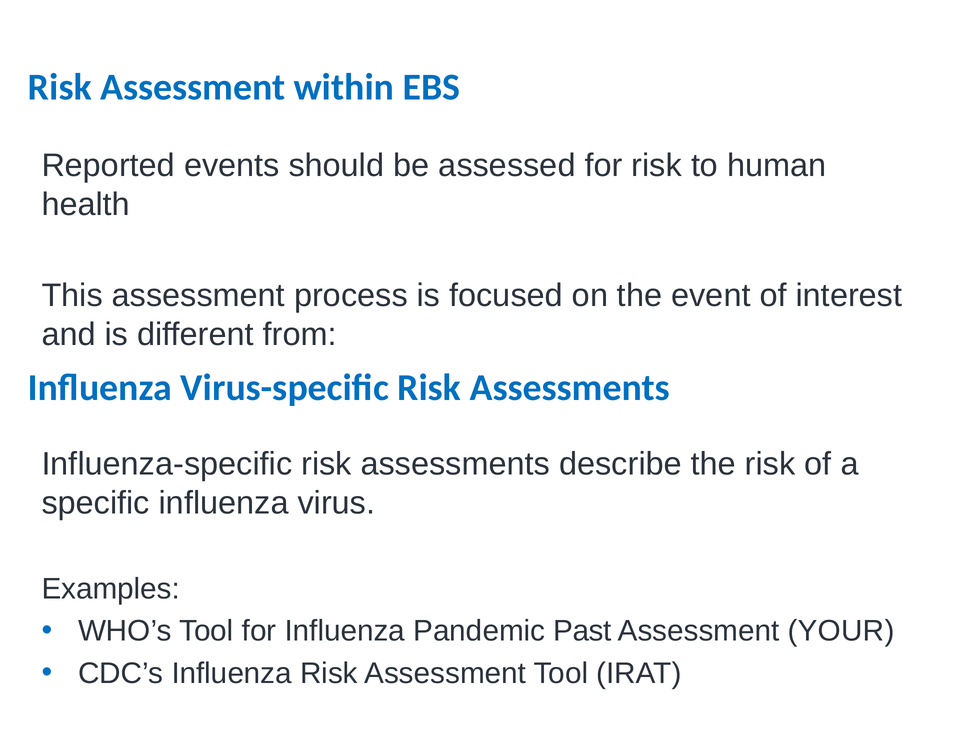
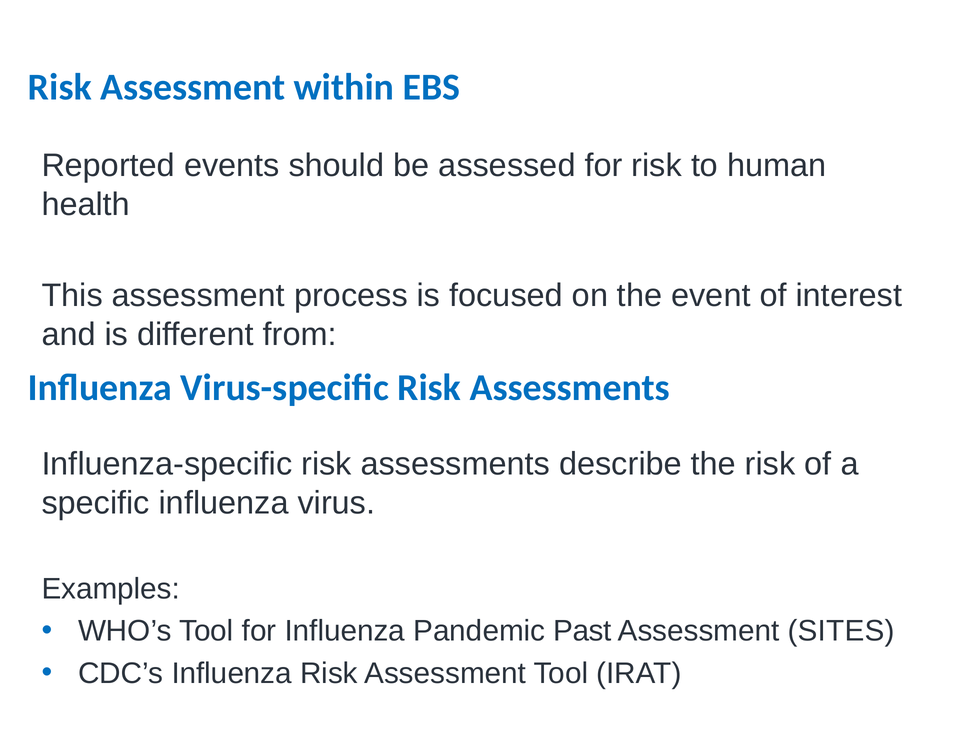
YOUR: YOUR -> SITES (841, 631)
